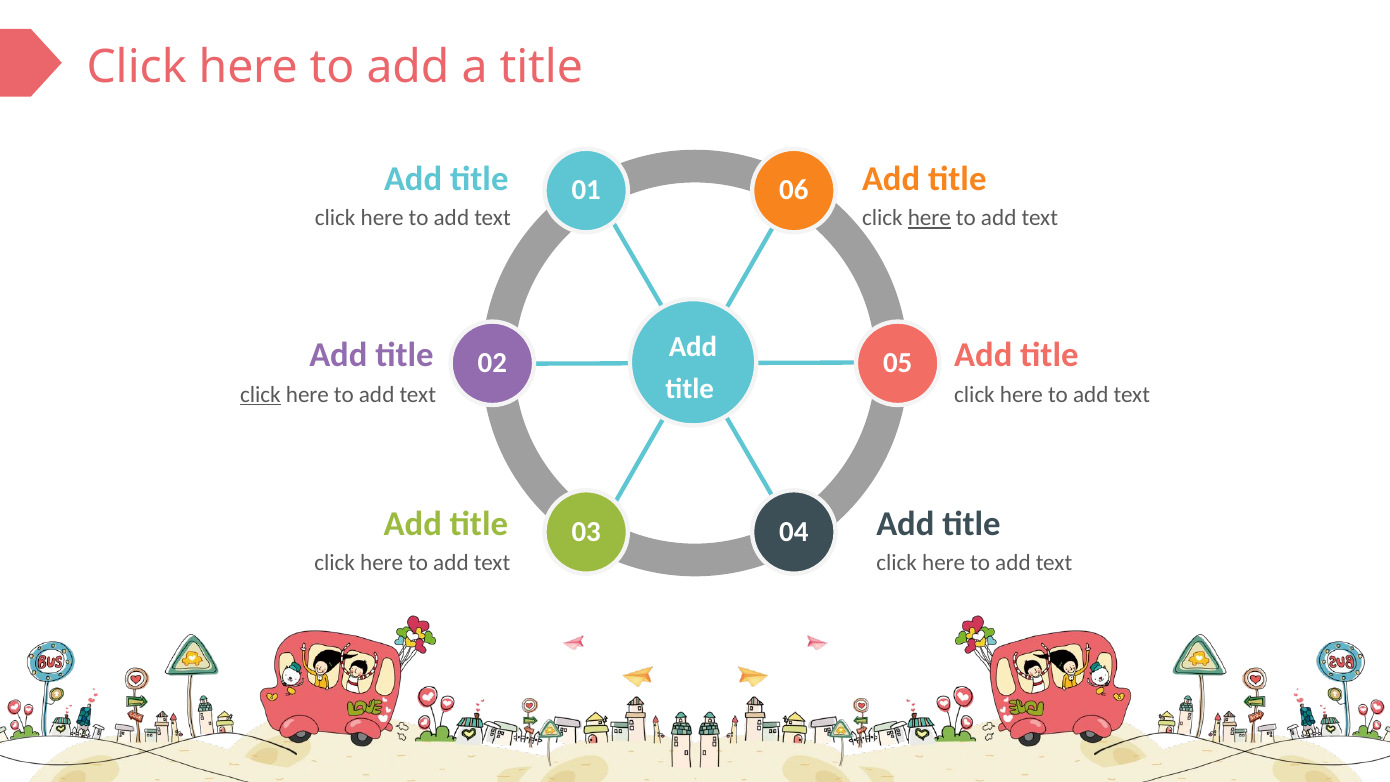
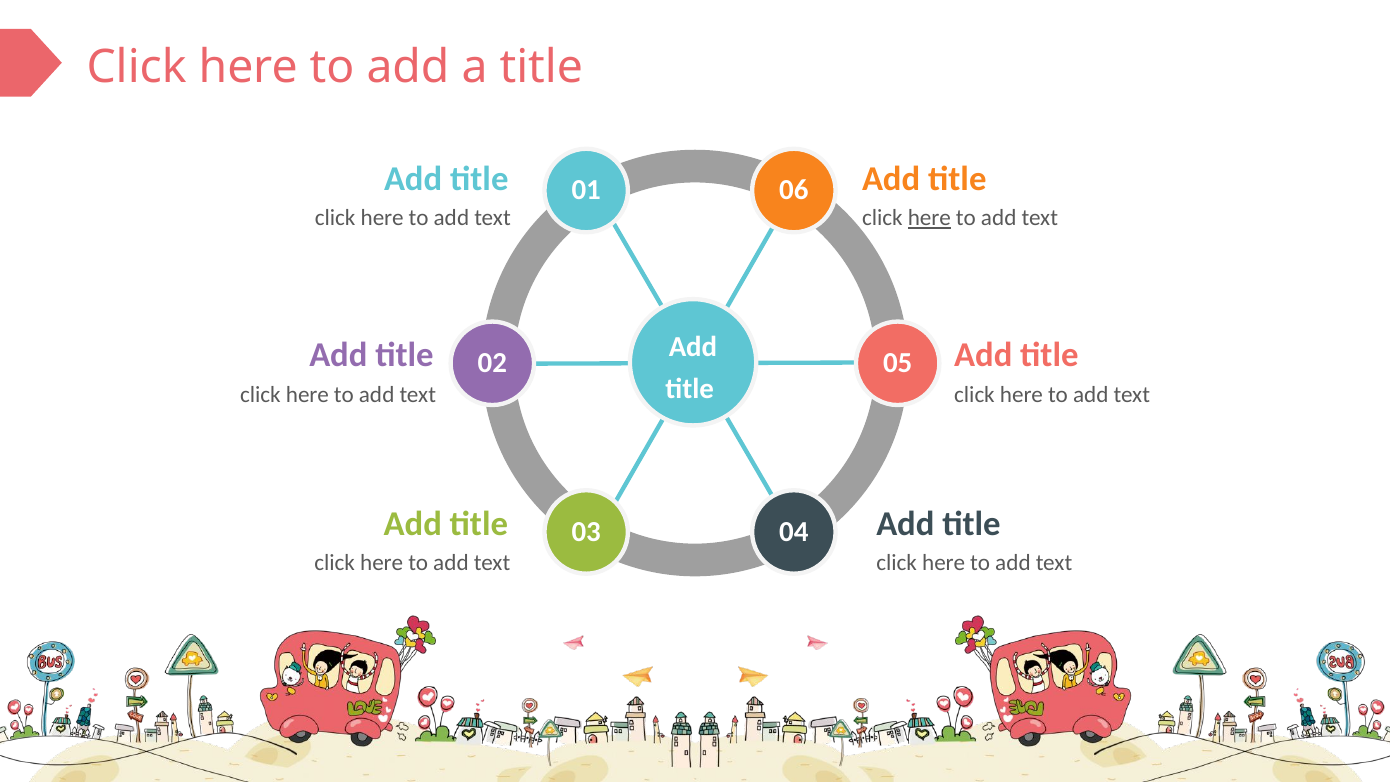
click underline: present -> none (260, 395)
